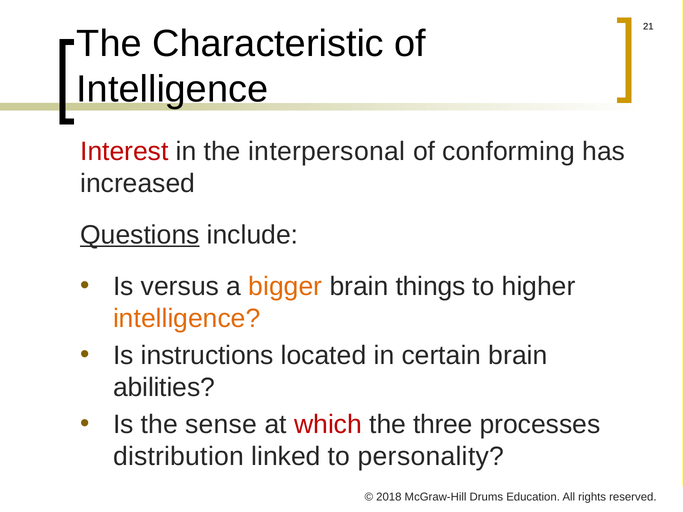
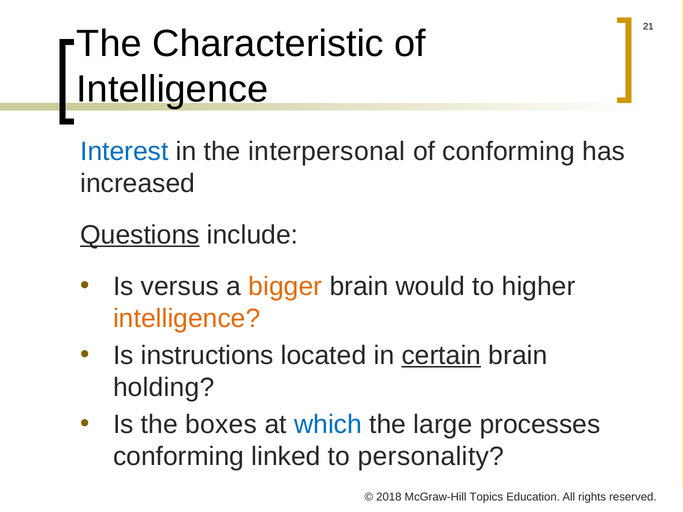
Interest colour: red -> blue (124, 152)
things: things -> would (430, 287)
certain underline: none -> present (441, 356)
abilities: abilities -> holding (164, 388)
sense: sense -> boxes (221, 425)
which colour: red -> blue (328, 425)
three: three -> large (443, 425)
distribution: distribution -> conforming (179, 457)
Drums: Drums -> Topics (486, 497)
